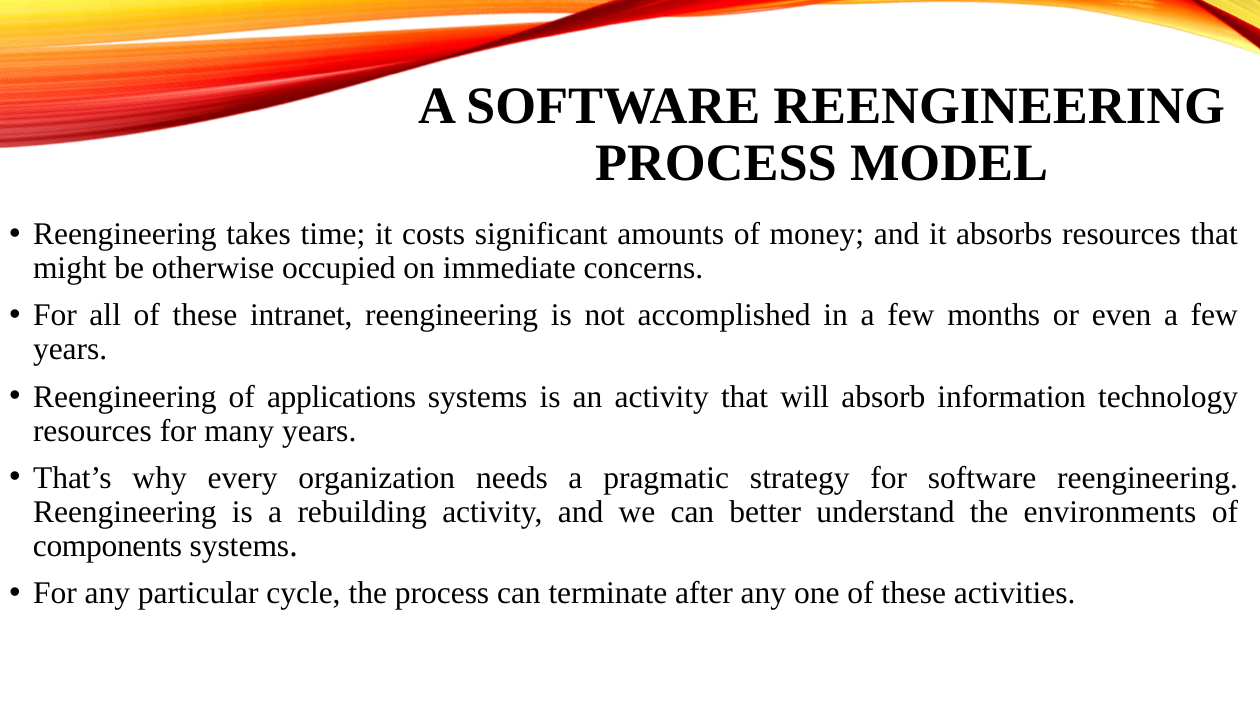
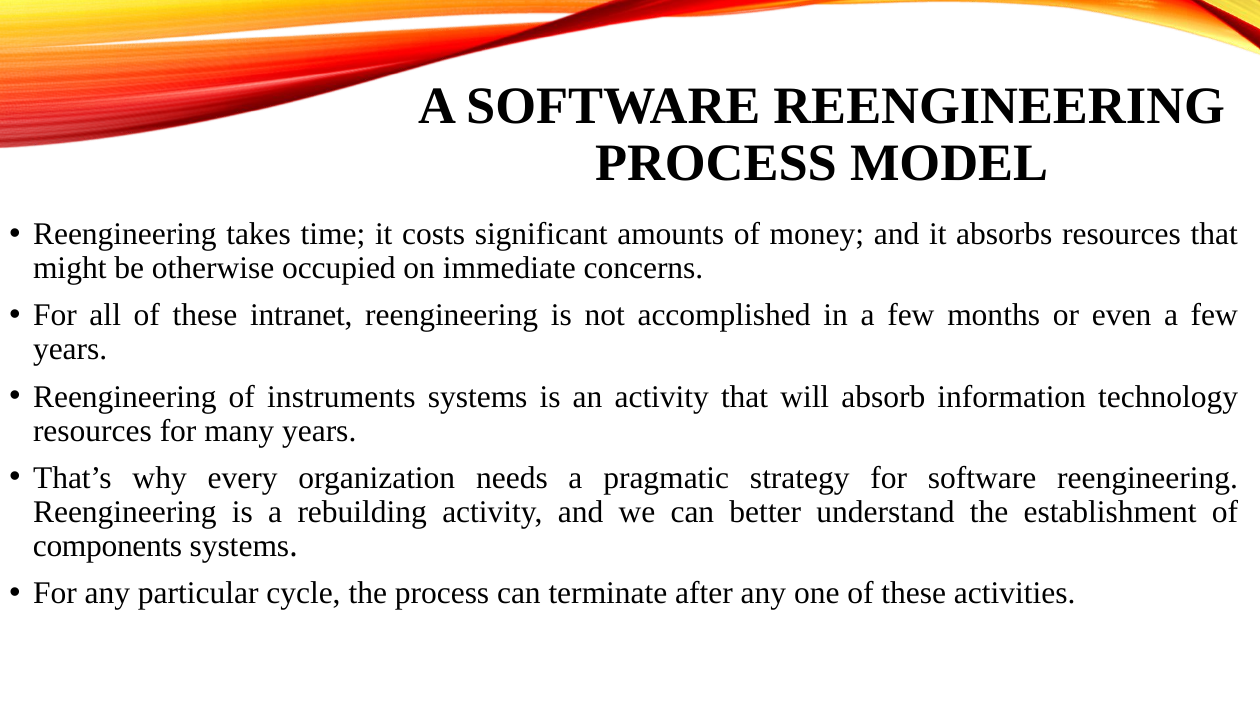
applications: applications -> instruments (341, 396)
environments: environments -> establishment (1110, 512)
